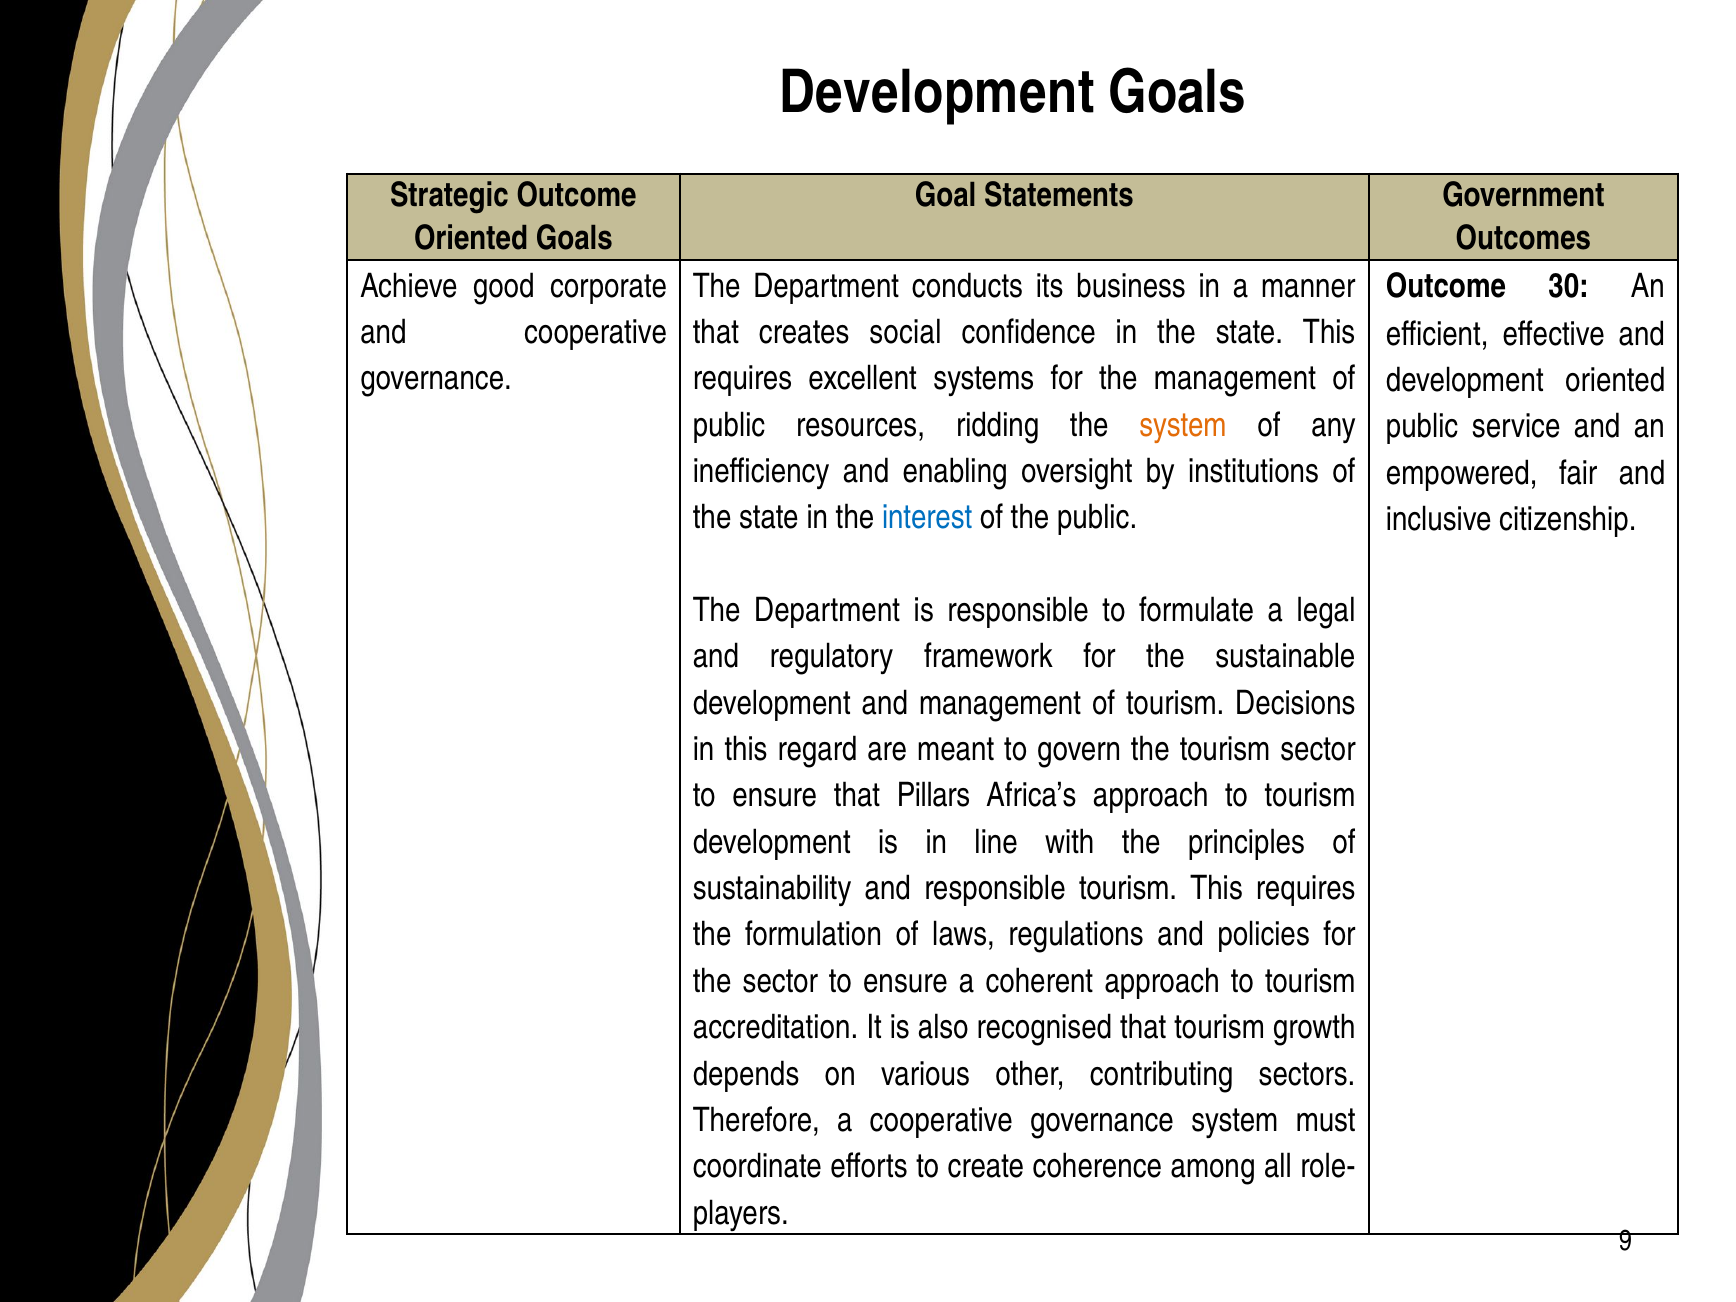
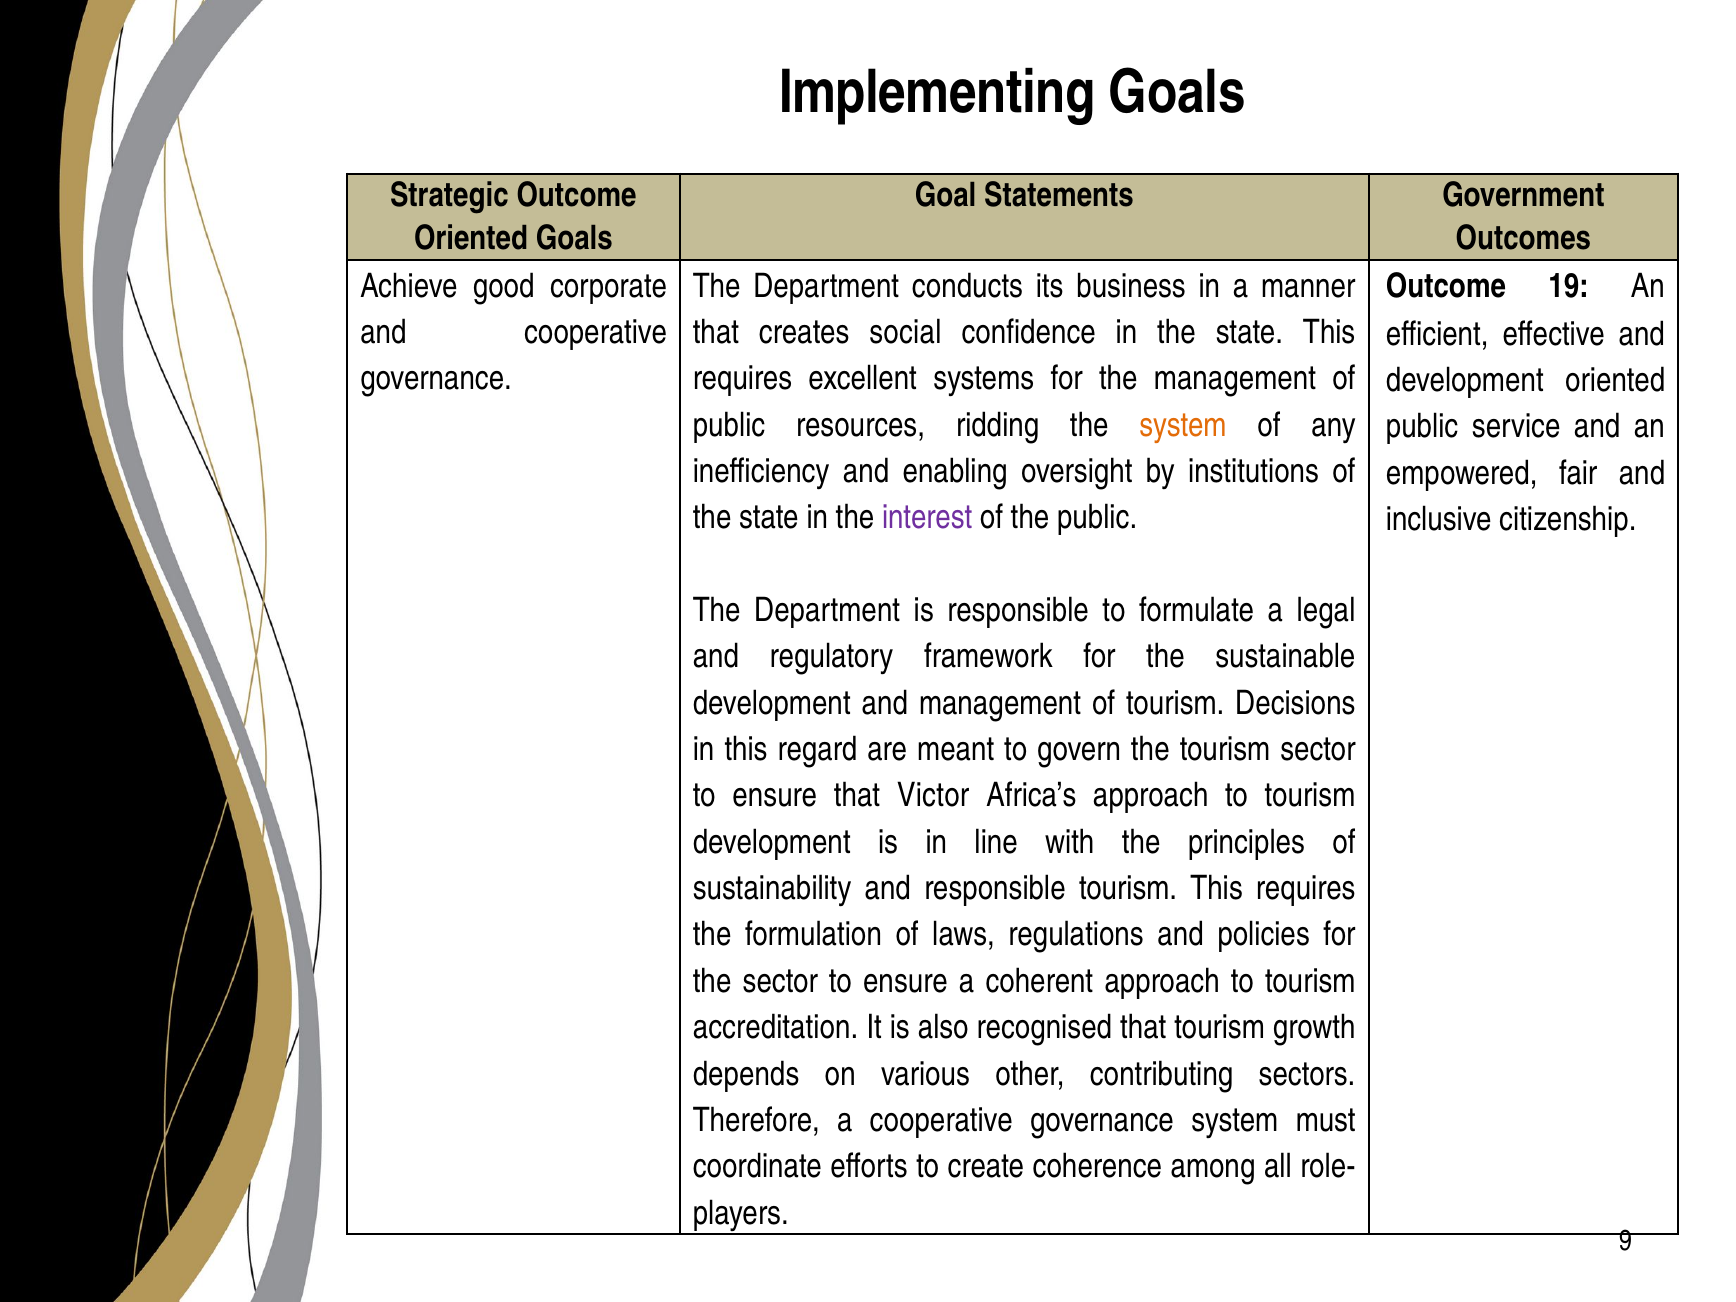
Development: Development -> Implementing (937, 92)
30: 30 -> 19 (1568, 287)
interest colour: blue -> purple (927, 518)
Pillars: Pillars -> Victor (933, 796)
